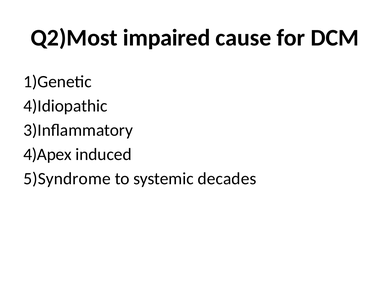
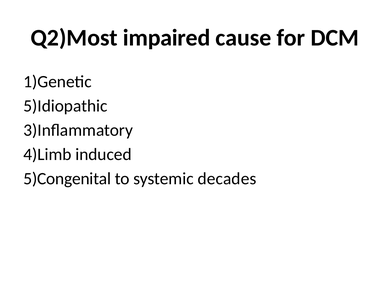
4)Idiopathic: 4)Idiopathic -> 5)Idiopathic (65, 106)
4)Apex: 4)Apex -> 4)Limb (47, 155)
5)Syndrome: 5)Syndrome -> 5)Congenital (67, 179)
